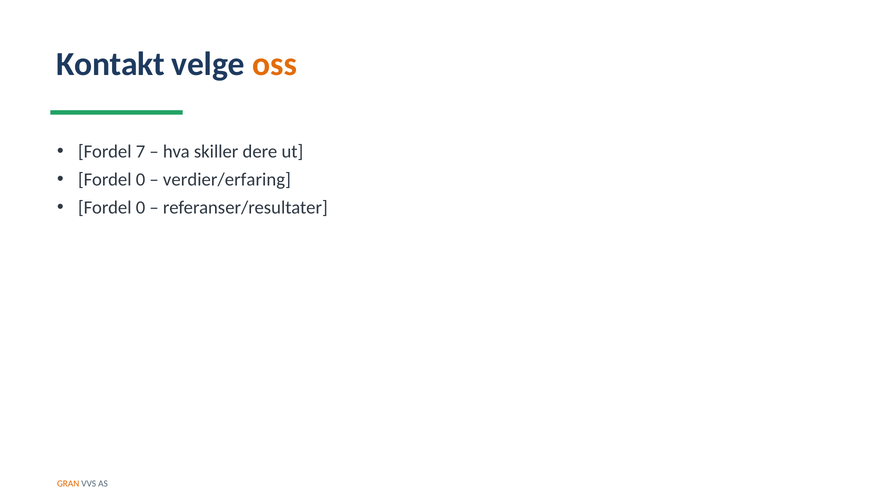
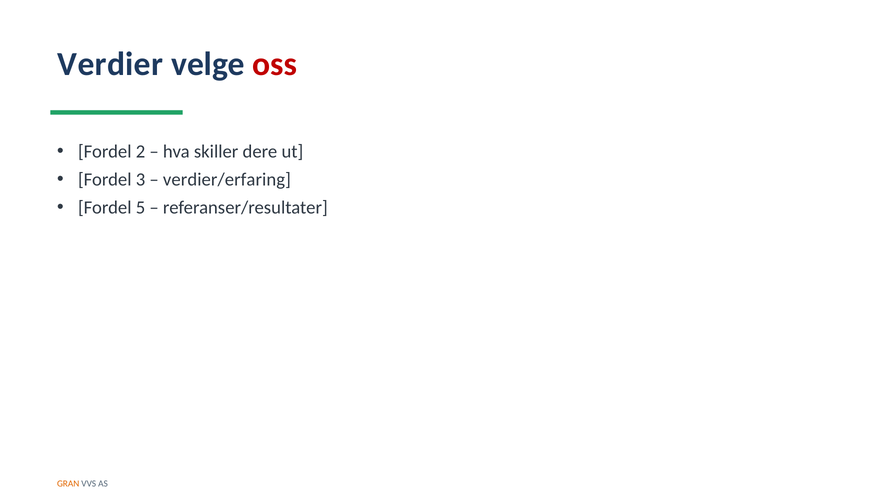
Kontakt: Kontakt -> Verdier (110, 64)
oss colour: orange -> red (275, 64)
7: 7 -> 2 (141, 152)
0: 0 -> 3 (141, 180)
0: 0 -> 5 (141, 208)
